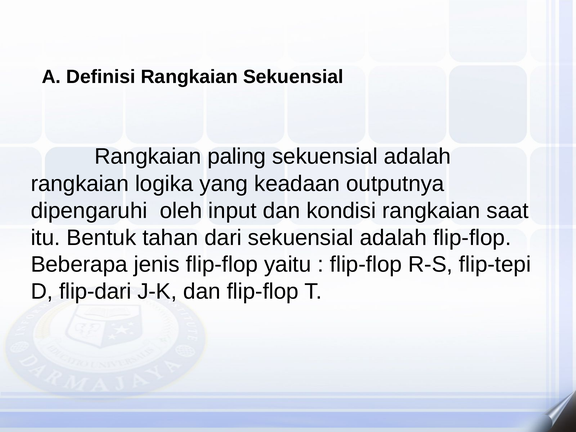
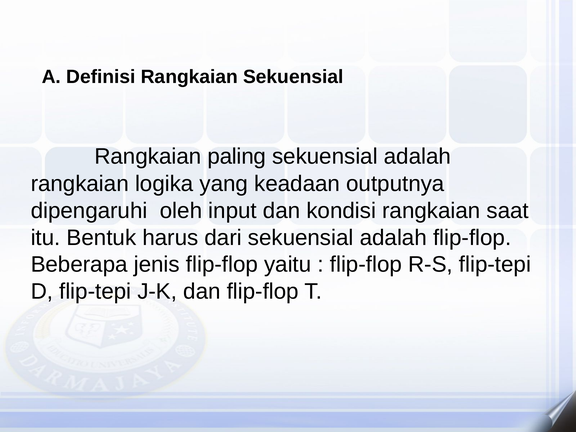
tahan: tahan -> harus (170, 238)
D flip-dari: flip-dari -> flip-tepi (95, 291)
